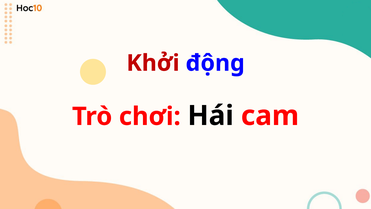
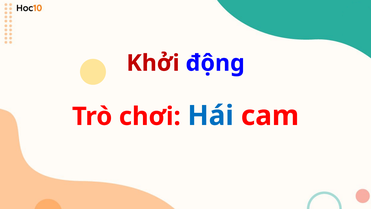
Hái colour: black -> blue (211, 116)
